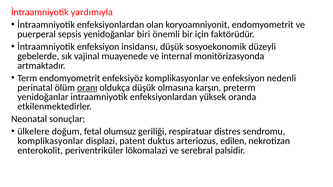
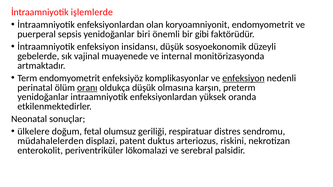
yardımıyla: yardımıyla -> işlemlerde (92, 12)
için: için -> gibi (202, 34)
enfeksiyon underline: none -> present (244, 78)
komplikasyonlar: komplikasyonlar -> müdahalelerden (50, 141)
edilen: edilen -> riskini (233, 141)
